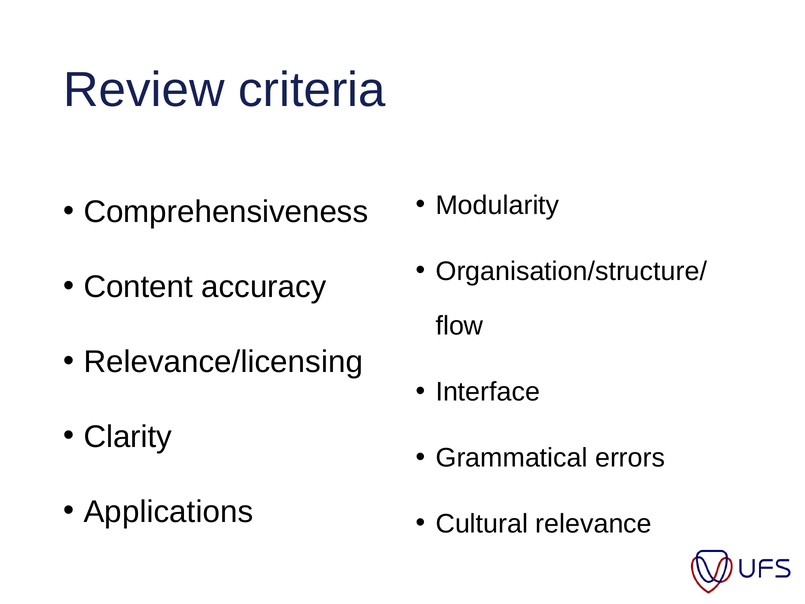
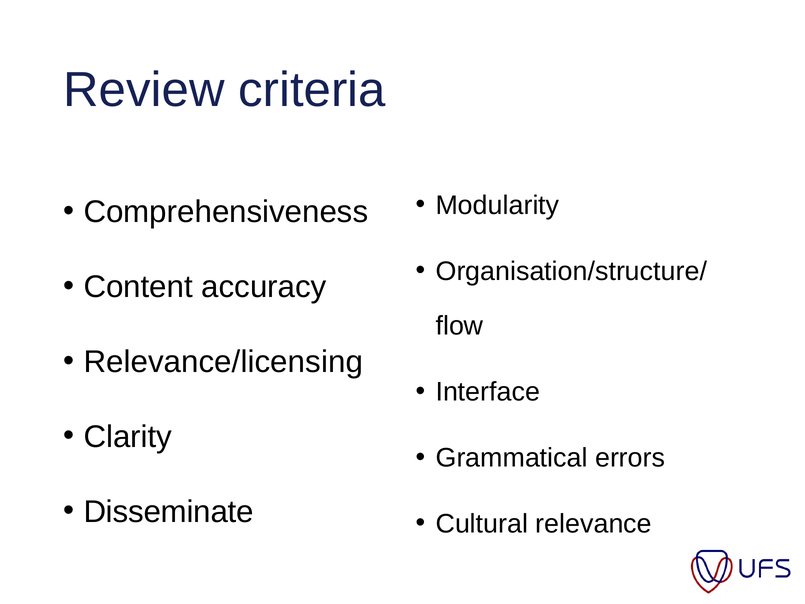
Applications: Applications -> Disseminate (169, 512)
